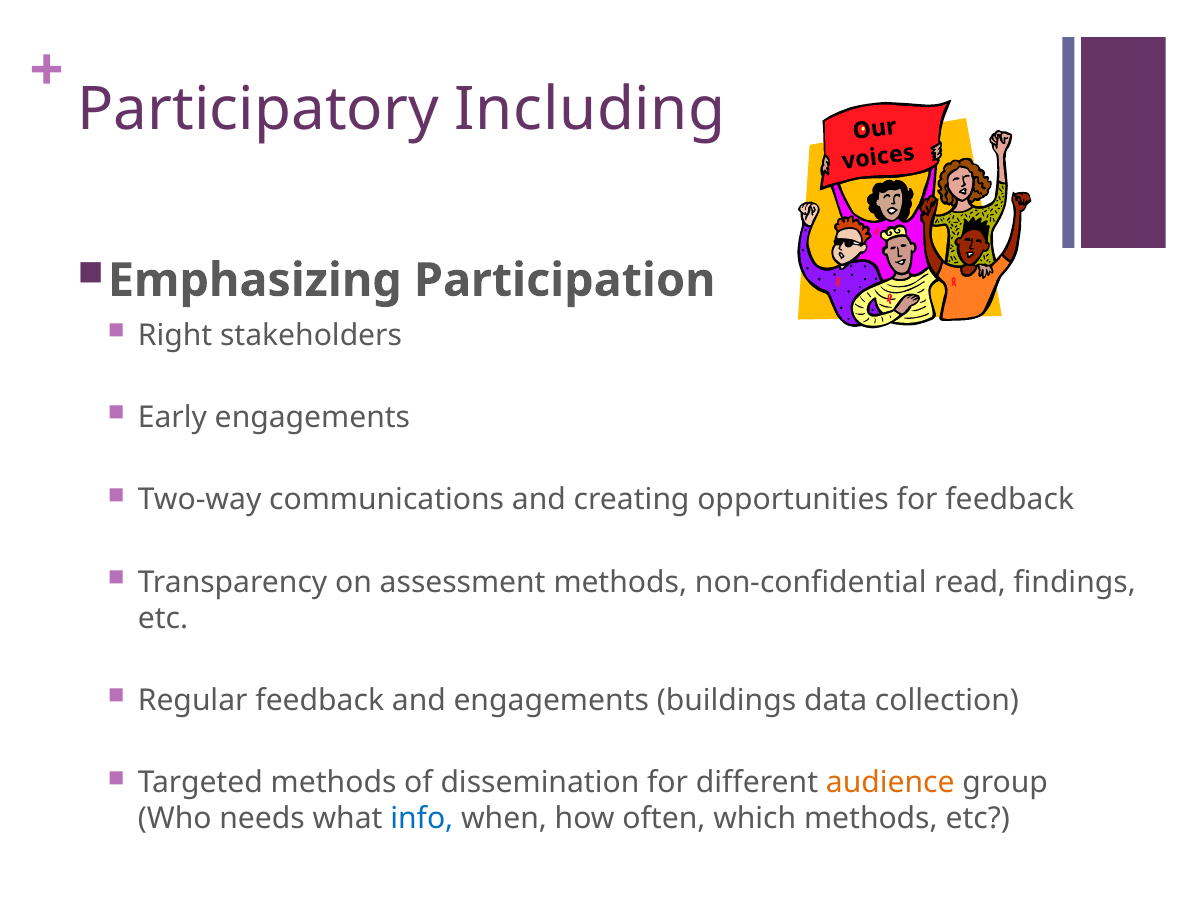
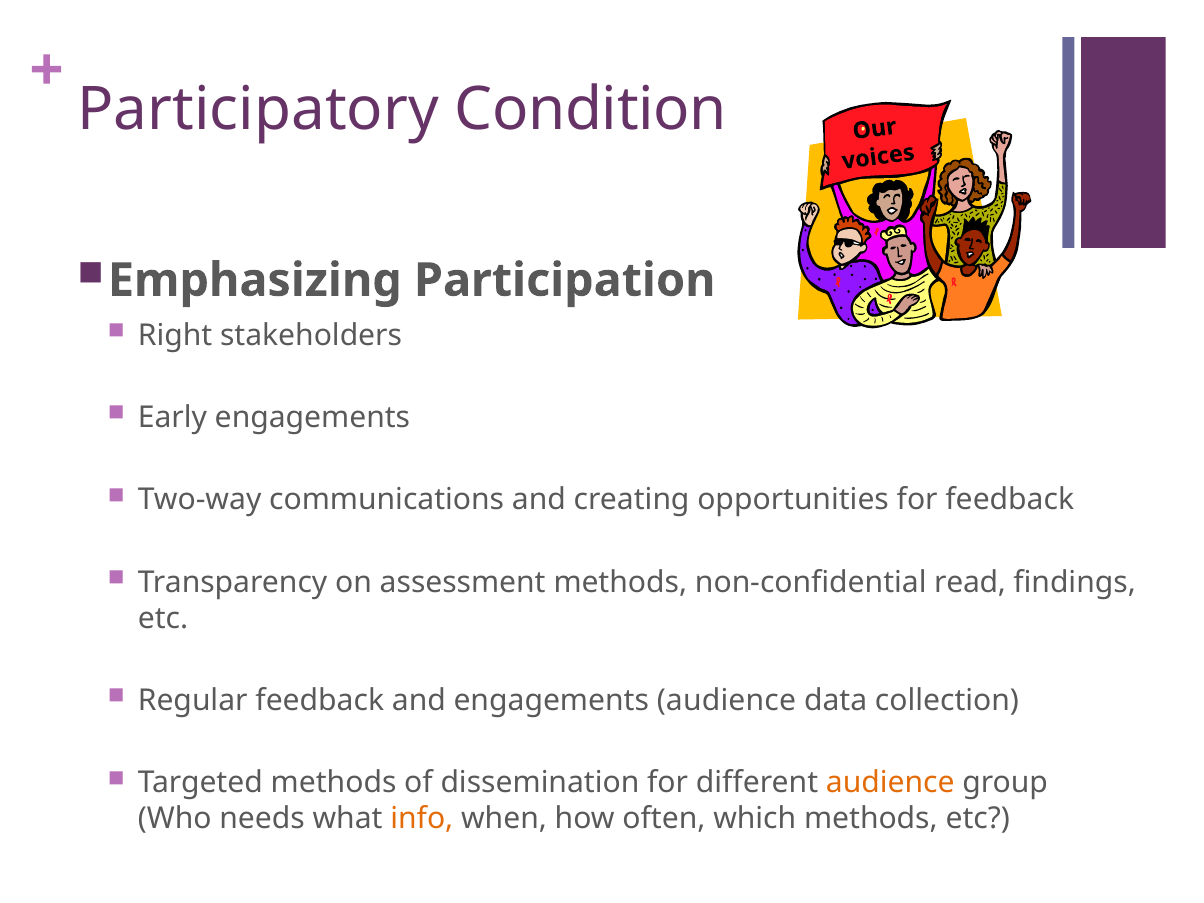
Including: Including -> Condition (591, 110)
engagements buildings: buildings -> audience (726, 701)
info colour: blue -> orange (422, 819)
